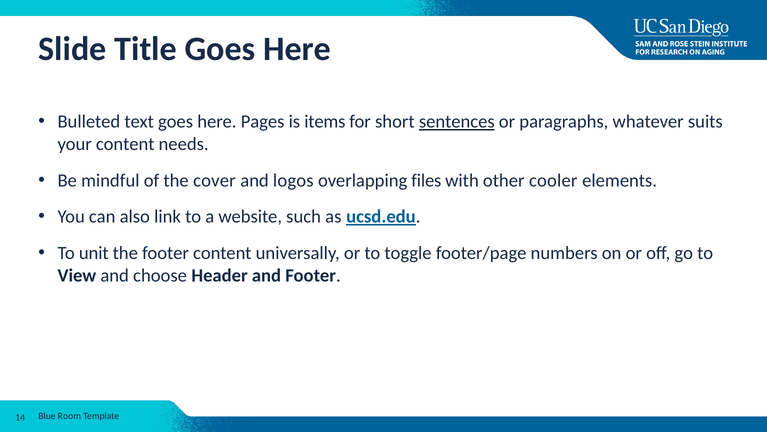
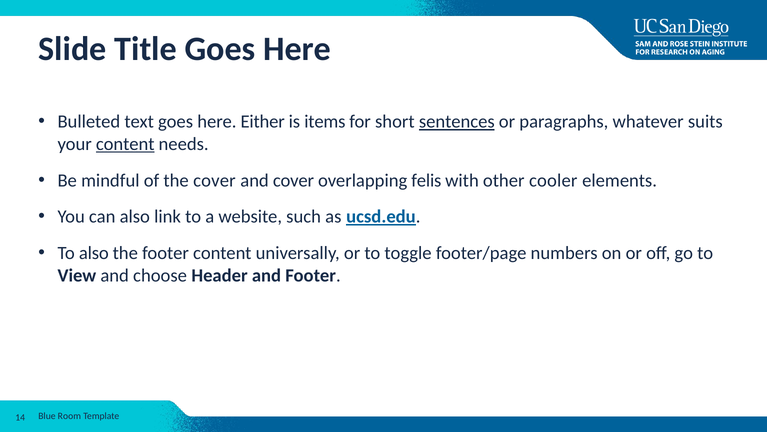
Pages: Pages -> Either (263, 122)
content underline: none -> present (125, 144)
and logos: logos -> cover (293, 180)
files: files -> felis (426, 180)
To unit: unit -> also (94, 253)
